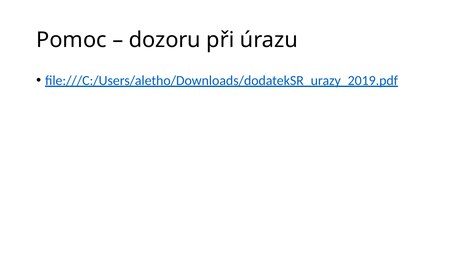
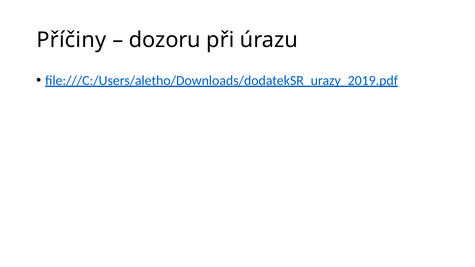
Pomoc: Pomoc -> Příčiny (71, 40)
